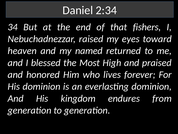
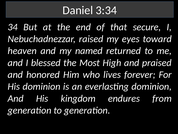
2:34: 2:34 -> 3:34 (106, 10)
fishers: fishers -> secure (147, 27)
